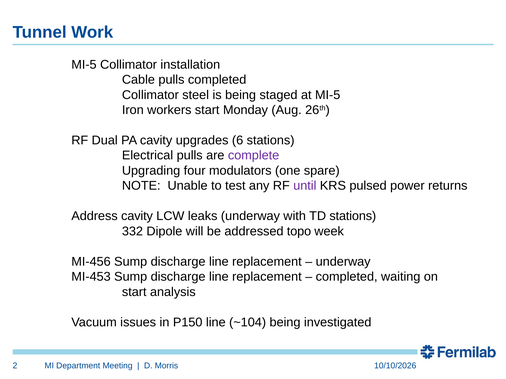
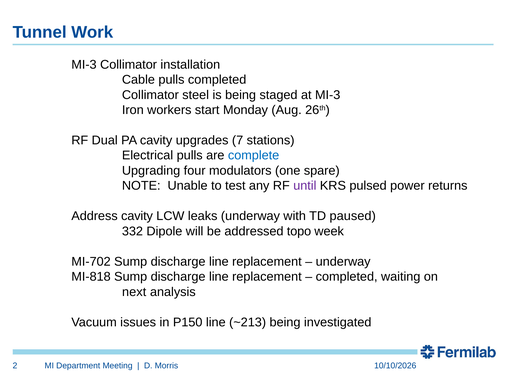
MI-5: MI-5 -> MI-3 (84, 65)
at MI-5: MI-5 -> MI-3 (328, 95)
6: 6 -> 7 (238, 141)
complete colour: purple -> blue (254, 156)
TD stations: stations -> paused (353, 216)
MI-456: MI-456 -> MI-702 (91, 262)
MI-453: MI-453 -> MI-818 (91, 277)
start: start -> next (134, 292)
~104: ~104 -> ~213 (248, 323)
